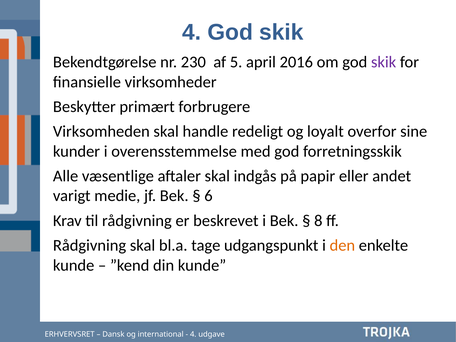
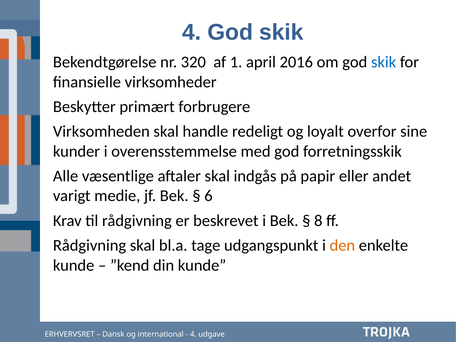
230: 230 -> 320 (193, 62)
5: 5 -> 1 (236, 62)
skik colour: purple -> blue (384, 62)
